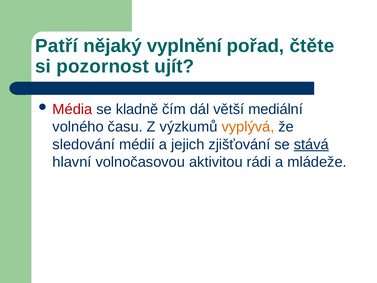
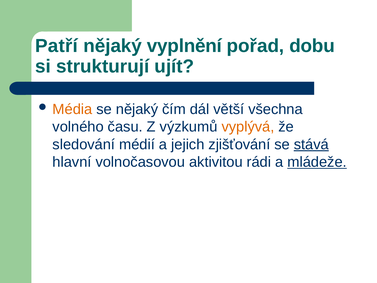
čtěte: čtěte -> dobu (312, 46)
pozornost: pozornost -> strukturují (103, 66)
Média colour: red -> orange (72, 109)
se kladně: kladně -> nějaký (137, 109)
mediální: mediální -> všechna (275, 109)
mládeže underline: none -> present (317, 162)
